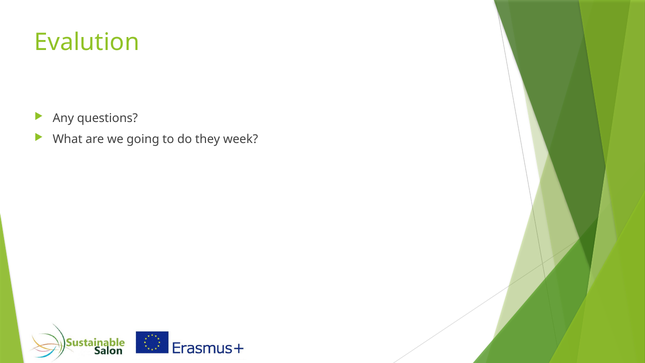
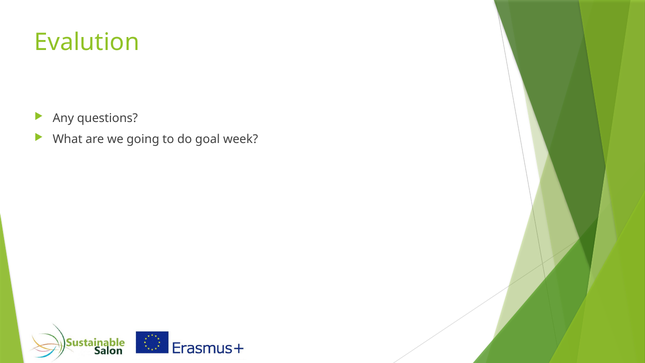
they: they -> goal (208, 139)
